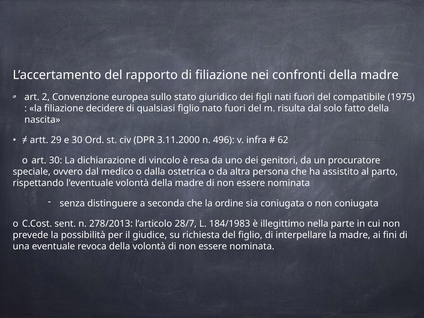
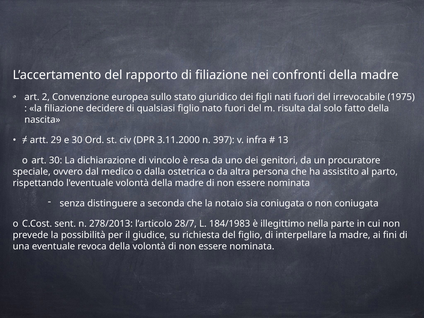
compatibile: compatibile -> irrevocabile (359, 97)
496: 496 -> 397 (224, 140)
62: 62 -> 13 (283, 140)
ordine: ordine -> notaio (229, 203)
